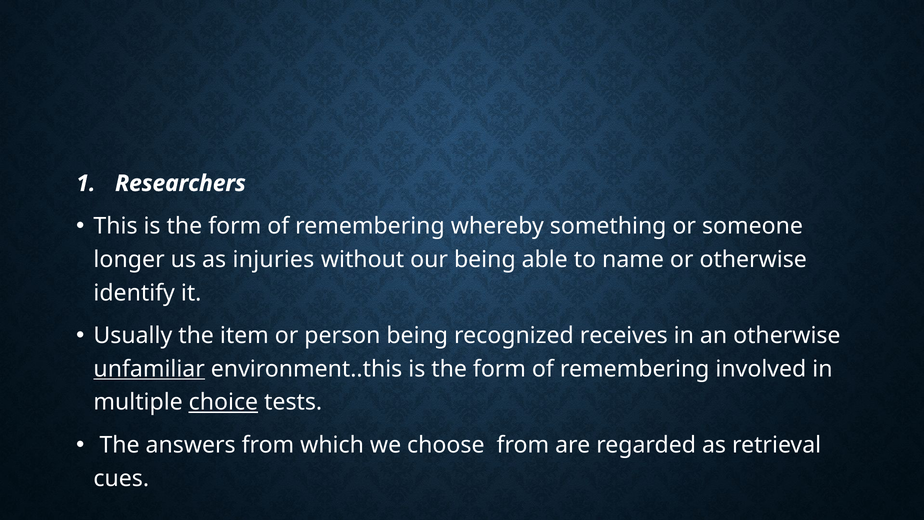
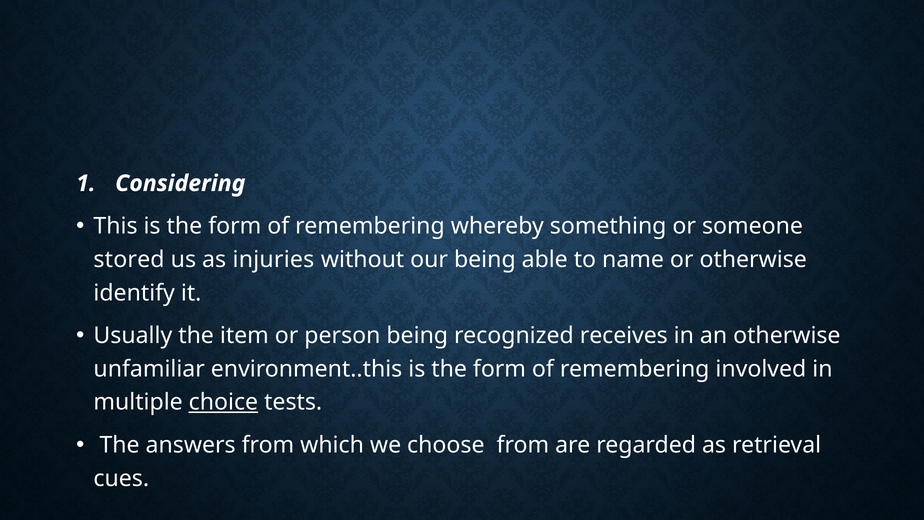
Researchers: Researchers -> Considering (180, 183)
longer: longer -> stored (129, 259)
unfamiliar underline: present -> none (149, 369)
